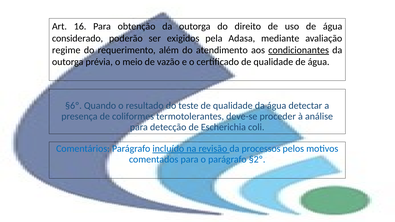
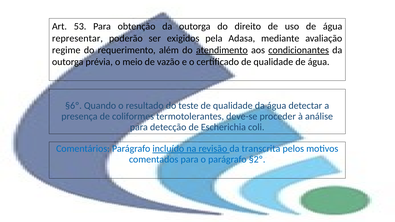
16: 16 -> 53 (80, 26)
considerado: considerado -> representar (77, 38)
atendimento underline: none -> present (222, 50)
processos: processos -> transcrita (261, 149)
